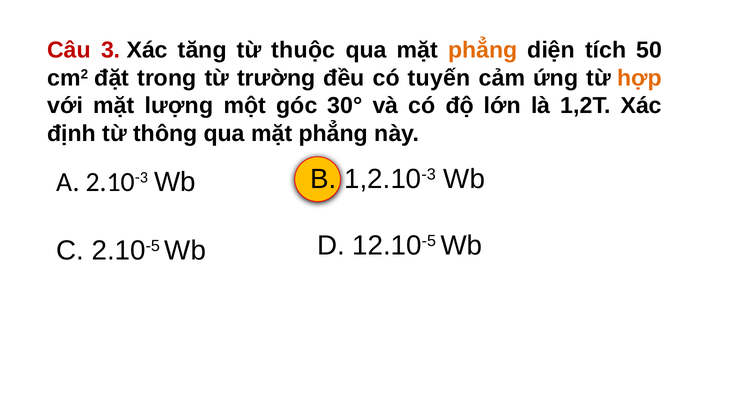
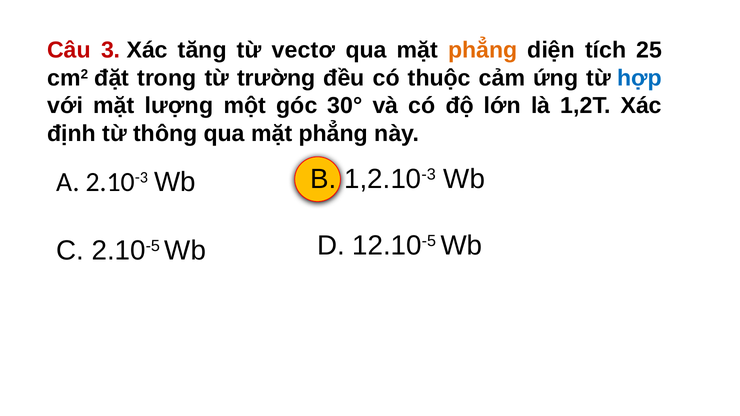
thuộc: thuộc -> vectơ (303, 50)
50: 50 -> 25 (649, 50)
tuyến: tuyến -> thuộc (439, 78)
hợp colour: orange -> blue (640, 78)
